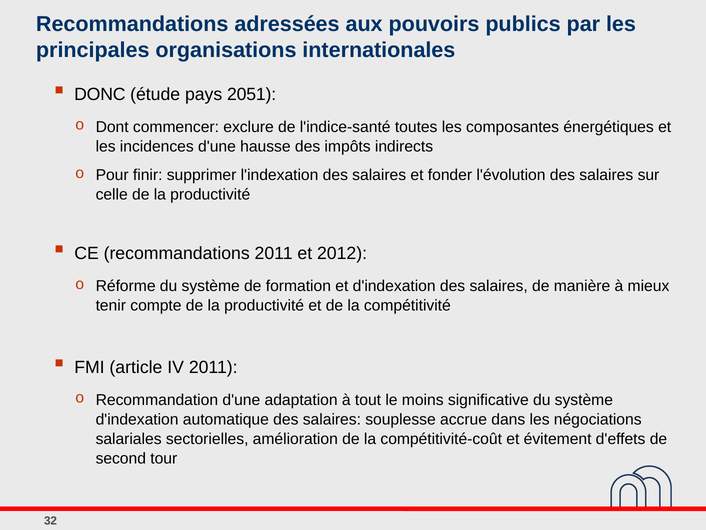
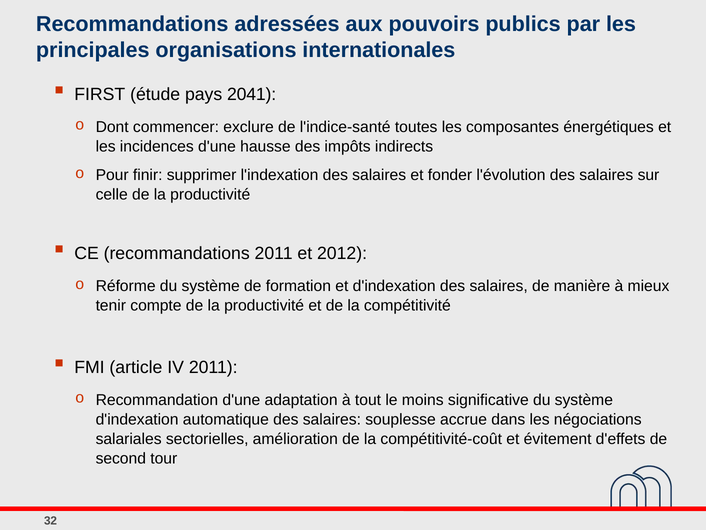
DONC: DONC -> FIRST (100, 94)
2051: 2051 -> 2041 (252, 94)
